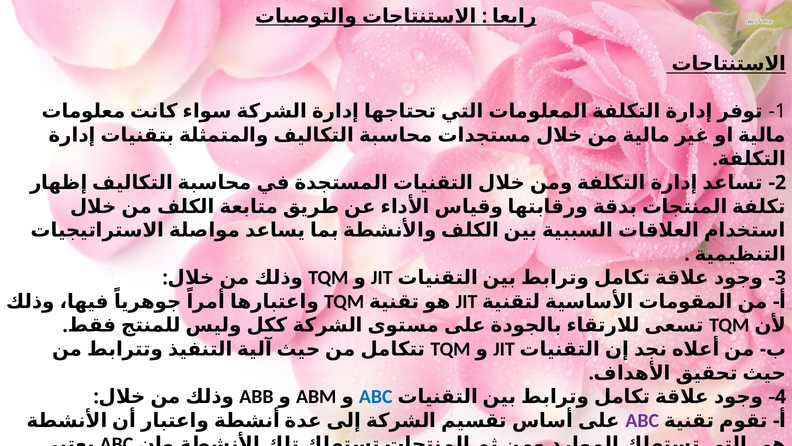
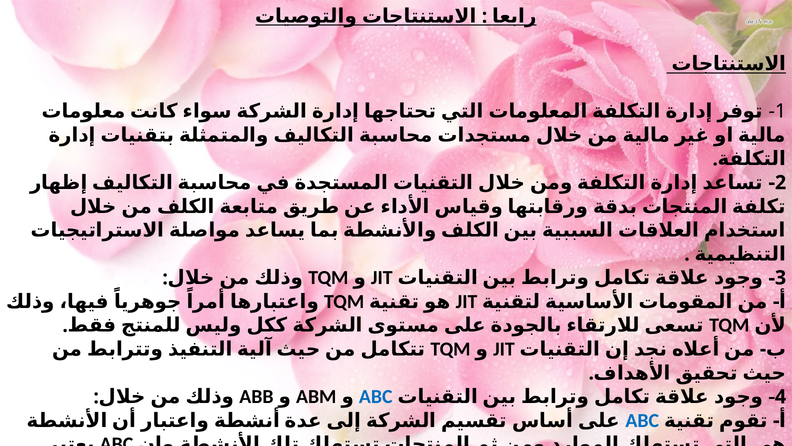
ABC colour: purple -> blue (642, 420)
